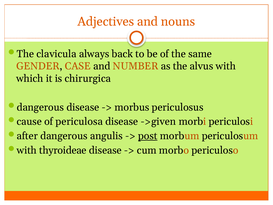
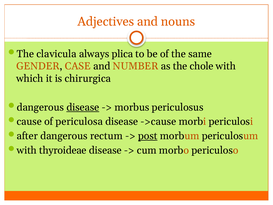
back: back -> plica (122, 54)
alvus: alvus -> chole (202, 66)
disease underline: none -> present (83, 107)
->given: ->given -> ->cause (158, 121)
angulis: angulis -> rectum (106, 136)
